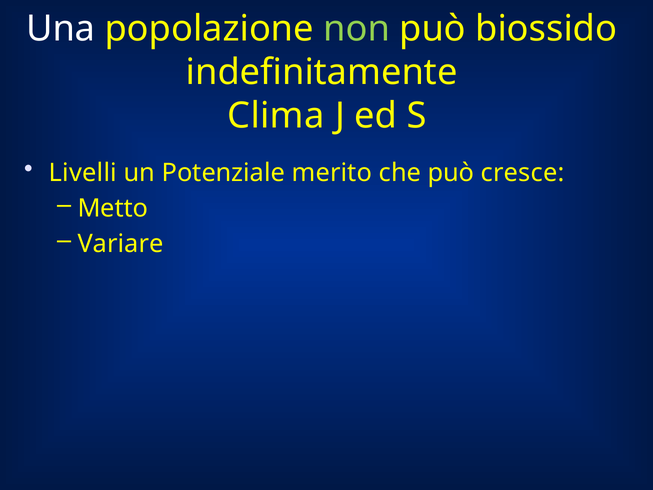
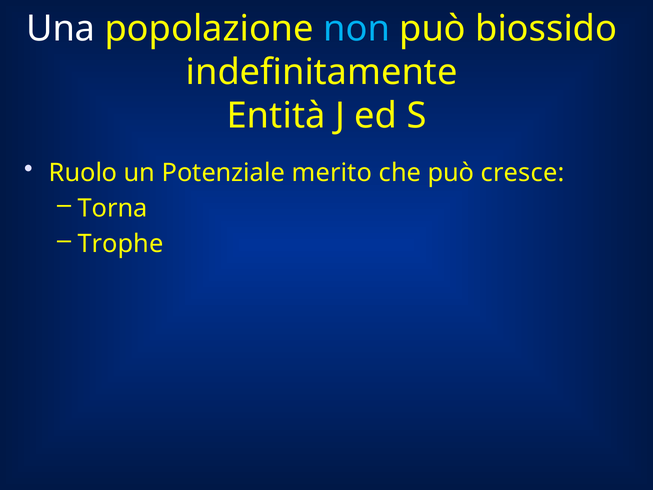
non colour: light green -> light blue (357, 29)
Clima: Clima -> Entità (276, 116)
Livelli: Livelli -> Ruolo (83, 173)
Metto: Metto -> Torna (113, 208)
Variare: Variare -> Trophe (120, 244)
